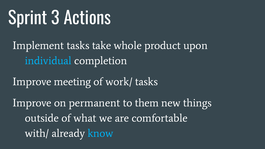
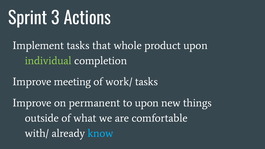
take: take -> that (102, 45)
individual colour: light blue -> light green (48, 61)
to them: them -> upon (147, 103)
